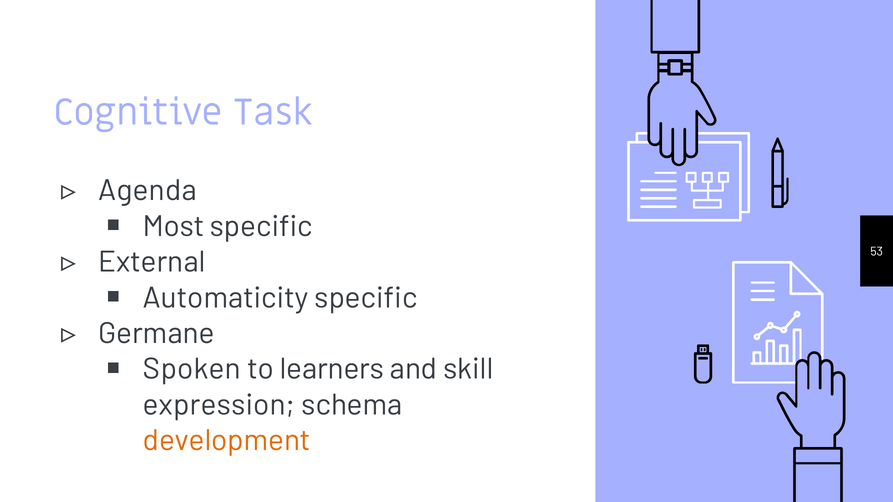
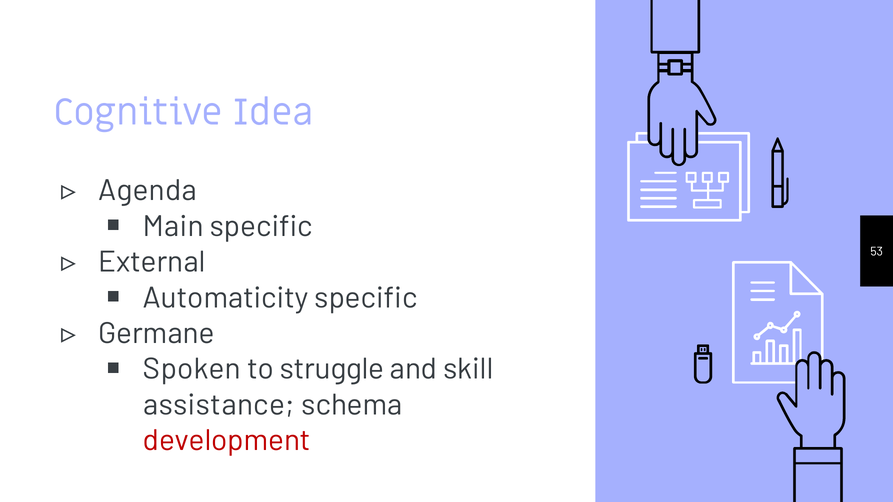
Task: Task -> Idea (273, 112)
Most: Most -> Main (173, 226)
learners: learners -> struggle (332, 369)
expression: expression -> assistance (219, 405)
development colour: orange -> red (227, 441)
